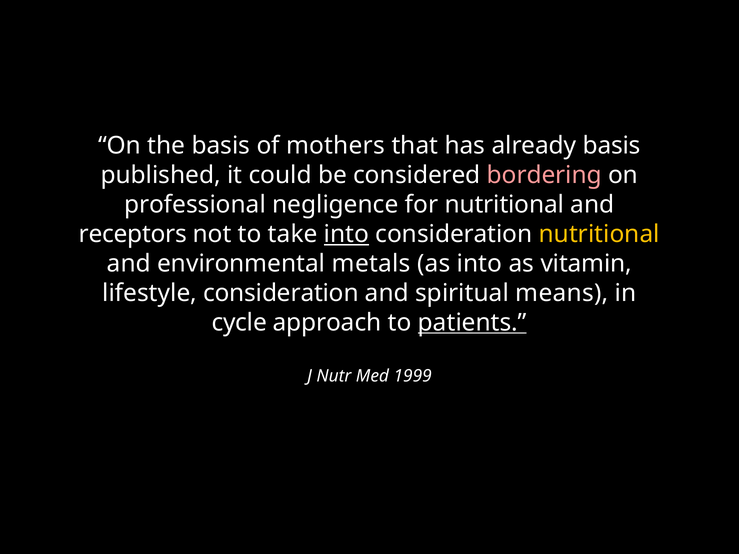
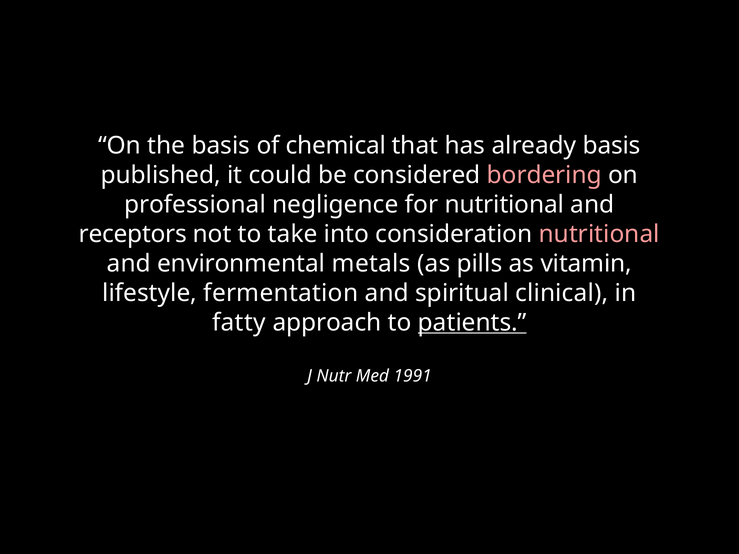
mothers: mothers -> chemical (336, 146)
into underline: present -> none (346, 234)
nutritional colour: yellow -> pink (599, 234)
as into: into -> pills (479, 264)
lifestyle consideration: consideration -> fermentation (281, 293)
means: means -> clinical (562, 293)
cycle: cycle -> fatty (239, 323)
1999: 1999 -> 1991 (413, 376)
